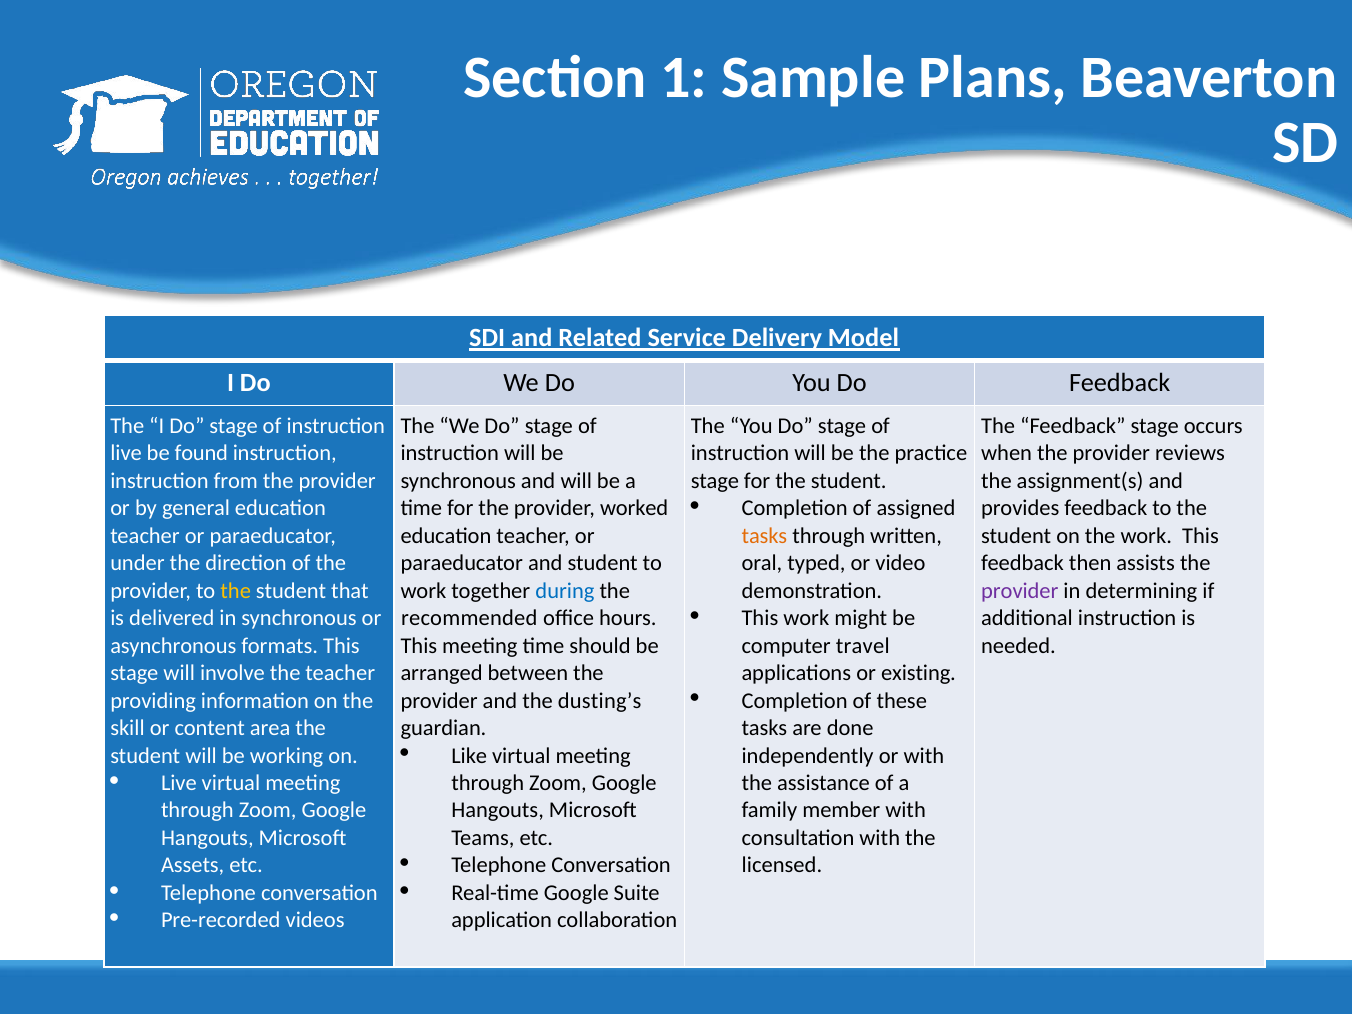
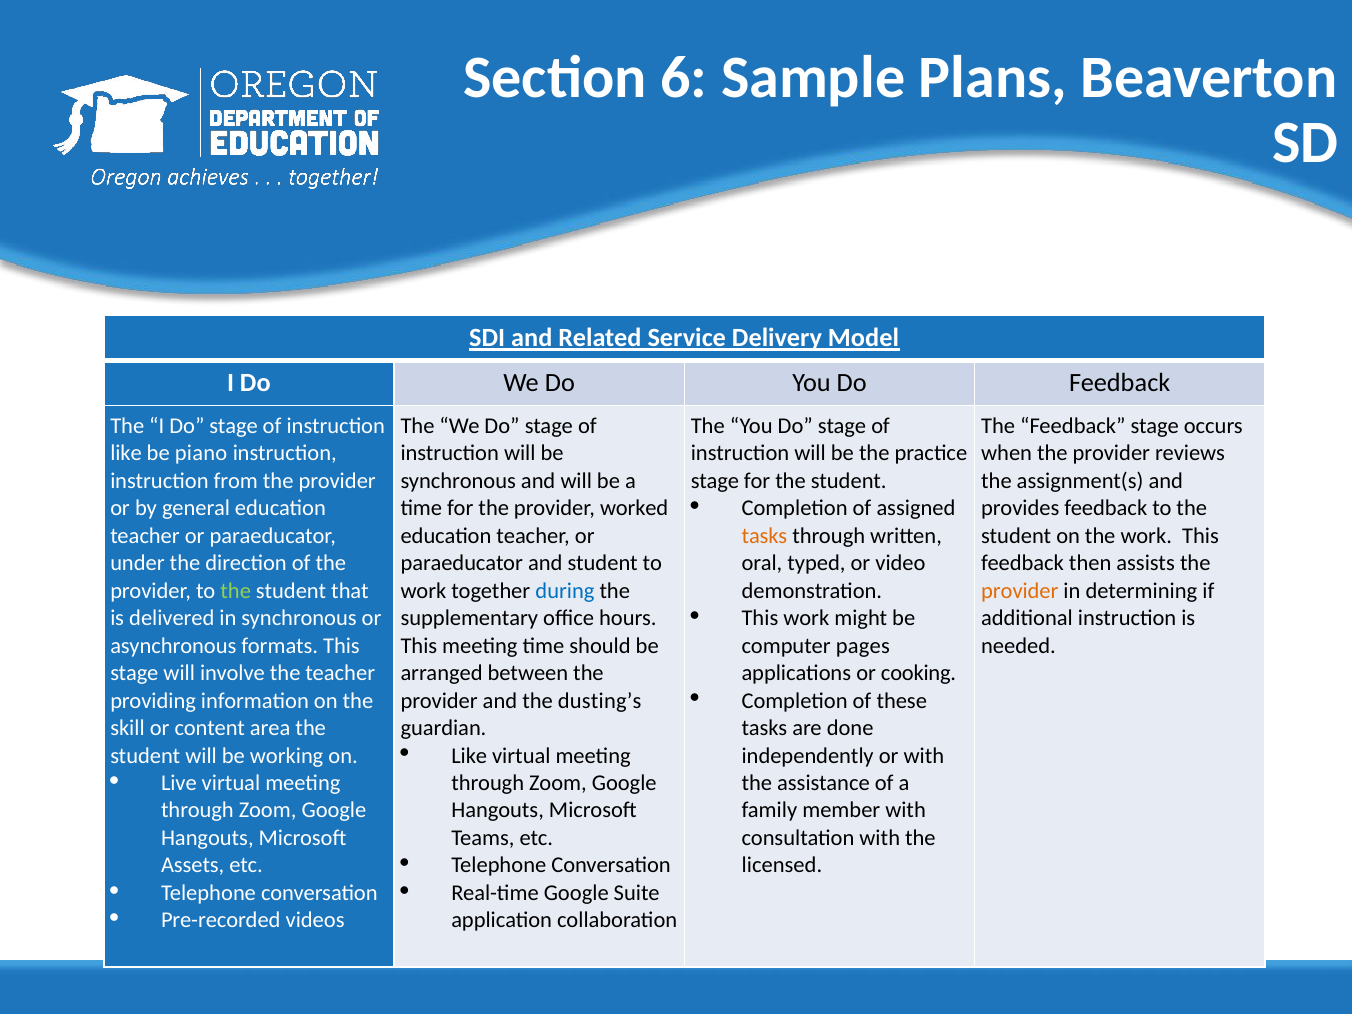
1: 1 -> 6 (684, 77)
live: live -> like (126, 453)
found: found -> piano (201, 453)
the colour: yellow -> light green (236, 591)
provider colour: purple -> orange (1020, 591)
recommended: recommended -> supplementary (469, 618)
travel: travel -> pages (863, 646)
existing: existing -> cooking (919, 673)
